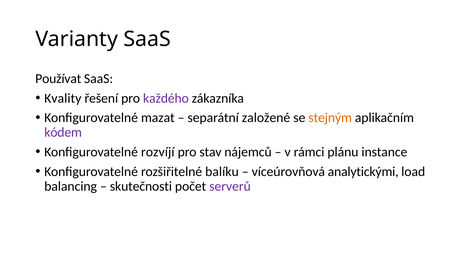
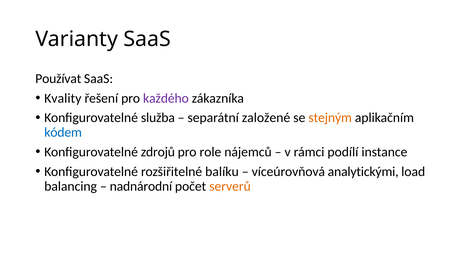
mazat: mazat -> služba (158, 118)
kódem colour: purple -> blue (63, 133)
rozvíjí: rozvíjí -> zdrojů (158, 152)
stav: stav -> role (210, 152)
plánu: plánu -> podílí (343, 152)
skutečnosti: skutečnosti -> nadnárodní (141, 186)
serverů colour: purple -> orange (230, 186)
